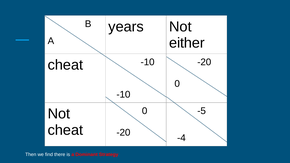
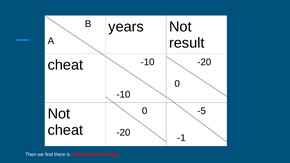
either: either -> result (187, 43)
-4: -4 -> -1 (181, 138)
